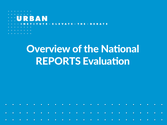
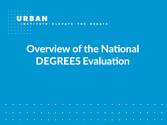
REPORTS: REPORTS -> DEGREES (58, 61)
